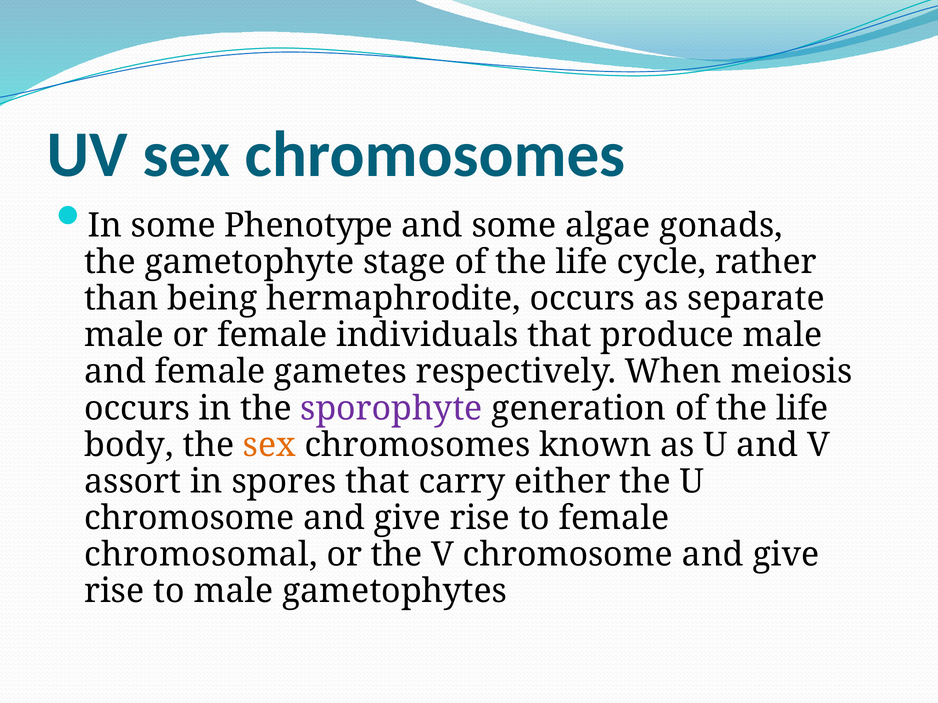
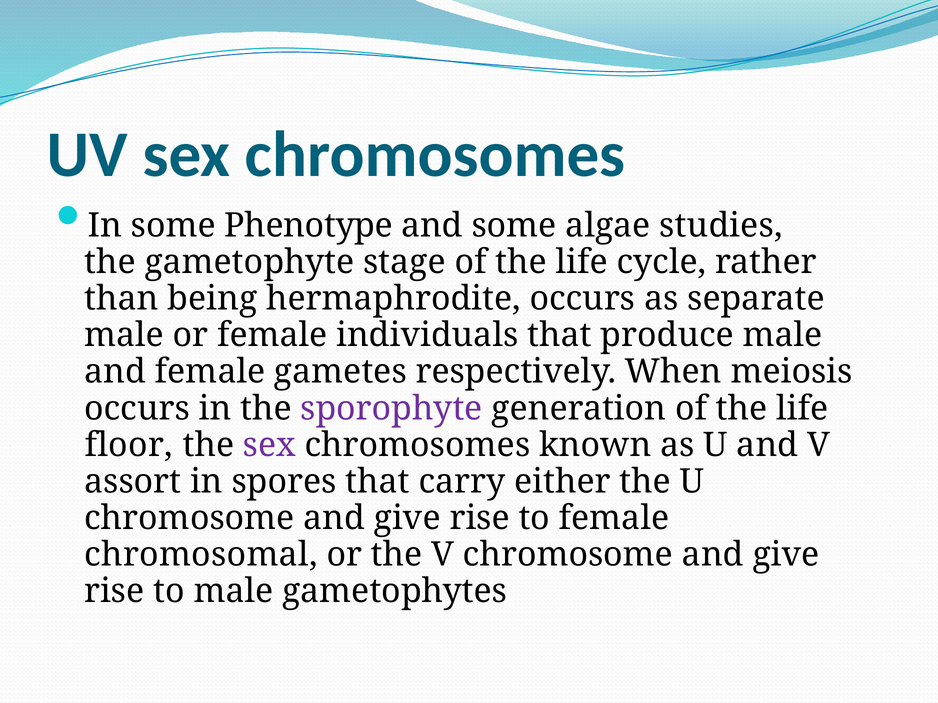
gonads: gonads -> studies (721, 226)
body: body -> floor (129, 445)
sex colour: orange -> purple (269, 445)
